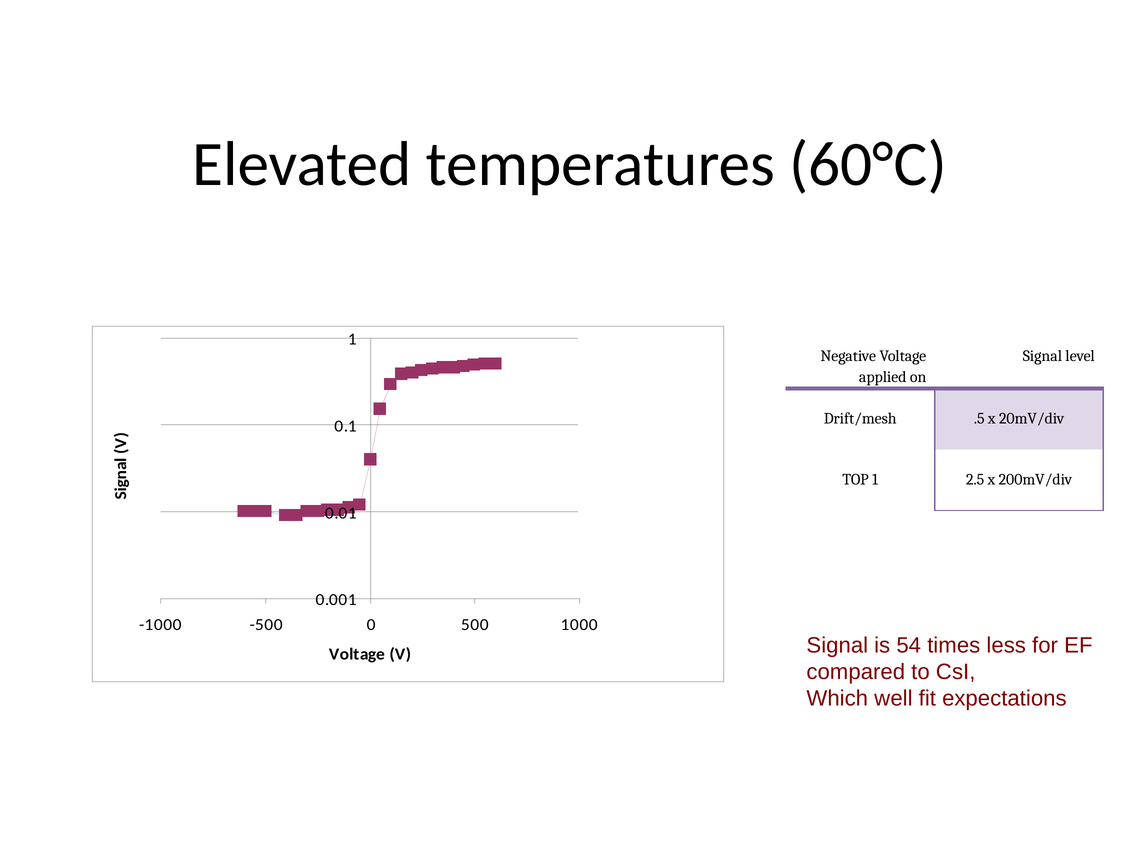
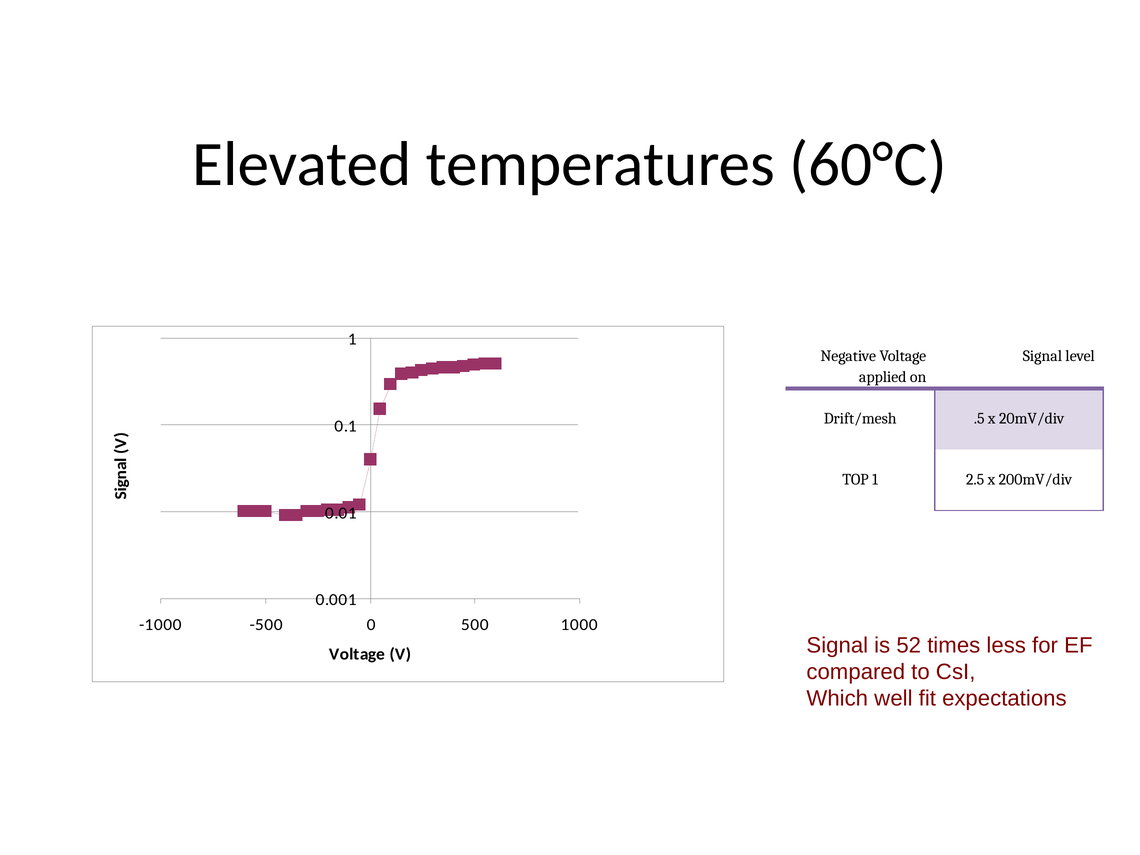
54: 54 -> 52 (909, 645)
